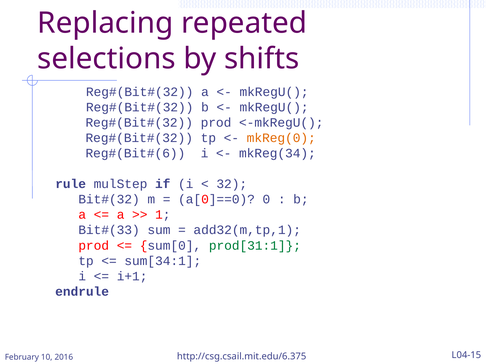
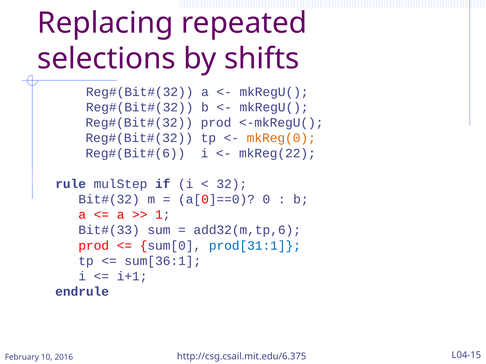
mkReg(34: mkReg(34 -> mkReg(22 (277, 153)
add32(m,tp,1: add32(m,tp,1 -> add32(m,tp,6 (247, 230)
prod[31:1 colour: green -> blue (255, 246)
sum[34:1: sum[34:1 -> sum[36:1 (163, 261)
